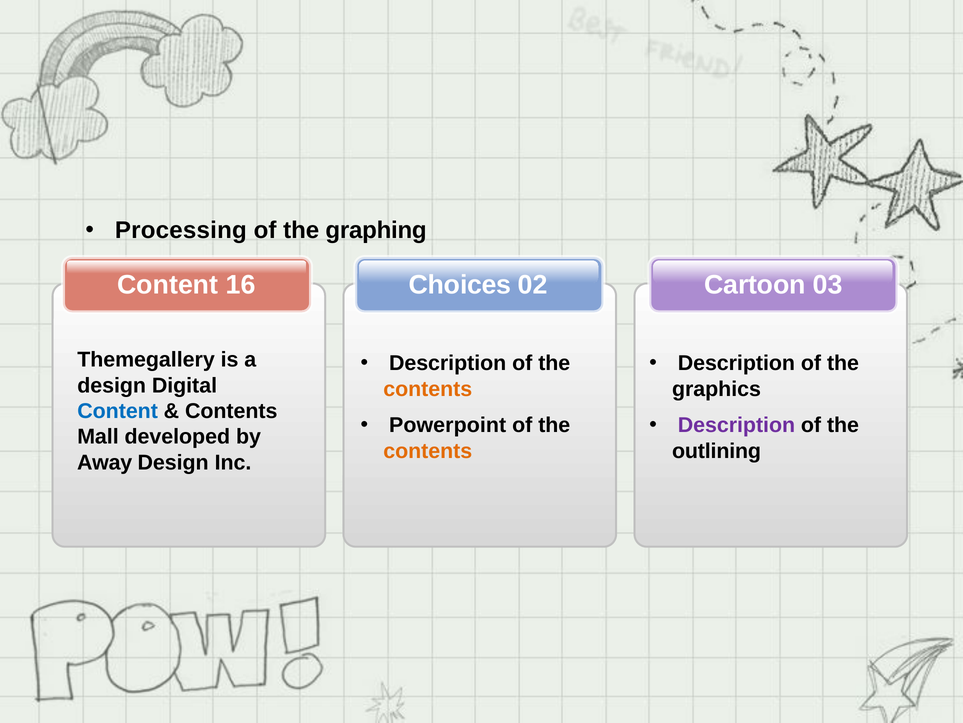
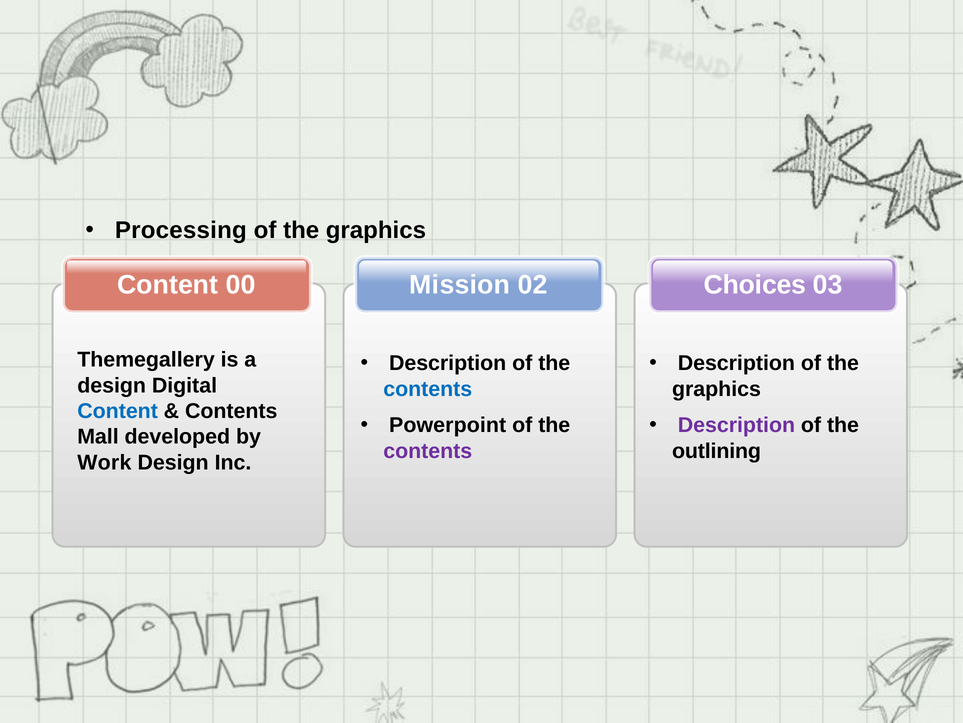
graphing: graphing -> graphics (376, 230)
16: 16 -> 00 (241, 285)
Choices: Choices -> Mission (460, 285)
Cartoon: Cartoon -> Choices (755, 285)
contents colour: orange -> blue (428, 389)
contents colour: orange -> purple (428, 451)
Away: Away -> Work (104, 462)
